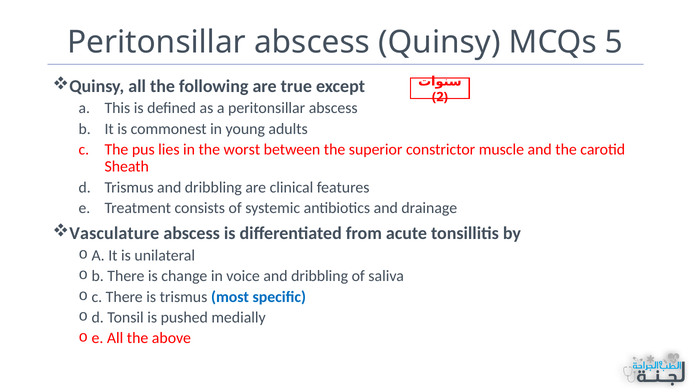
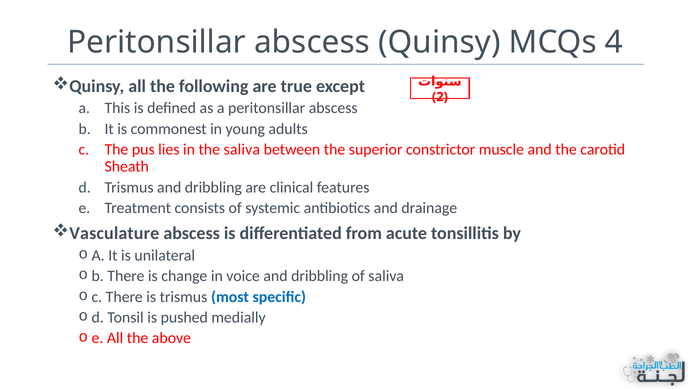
5: 5 -> 4 (614, 42)
the worst: worst -> saliva (242, 149)
